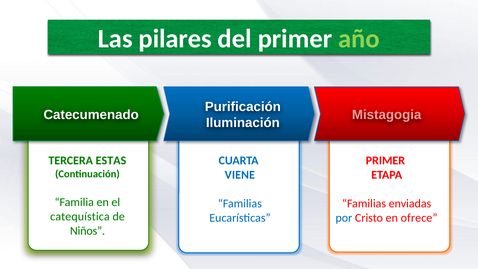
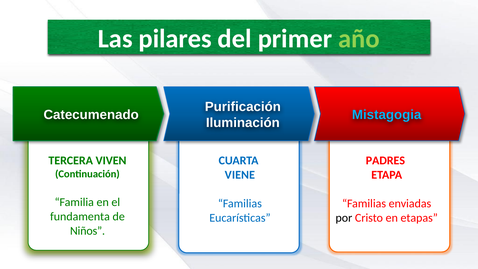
Mistagogia colour: pink -> light blue (387, 115)
ESTAS: ESTAS -> VIVEN (111, 161)
PRIMER: PRIMER -> PADRES (385, 161)
catequística: catequística -> fundamenta (80, 216)
por colour: blue -> black (344, 218)
ofrece: ofrece -> etapas (419, 218)
